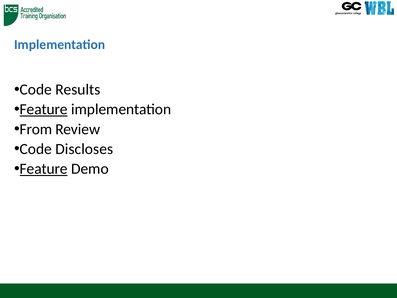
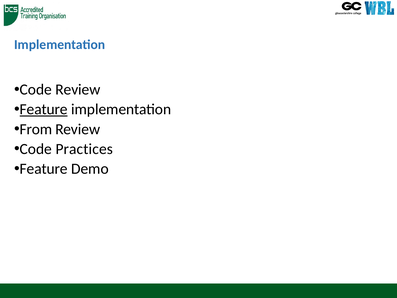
Code Results: Results -> Review (78, 89)
Discloses: Discloses -> Practices (84, 149)
Feature underline: present -> none (44, 169)
